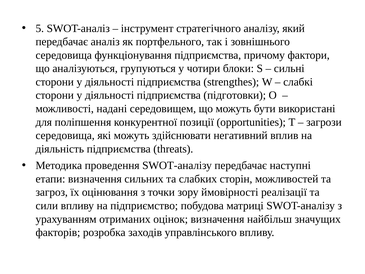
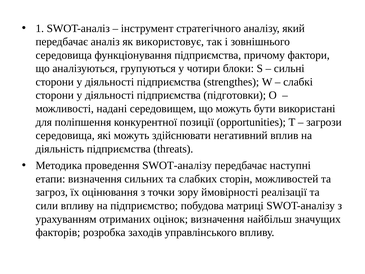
5: 5 -> 1 (40, 28)
портфельного: портфельного -> використовує (170, 42)
